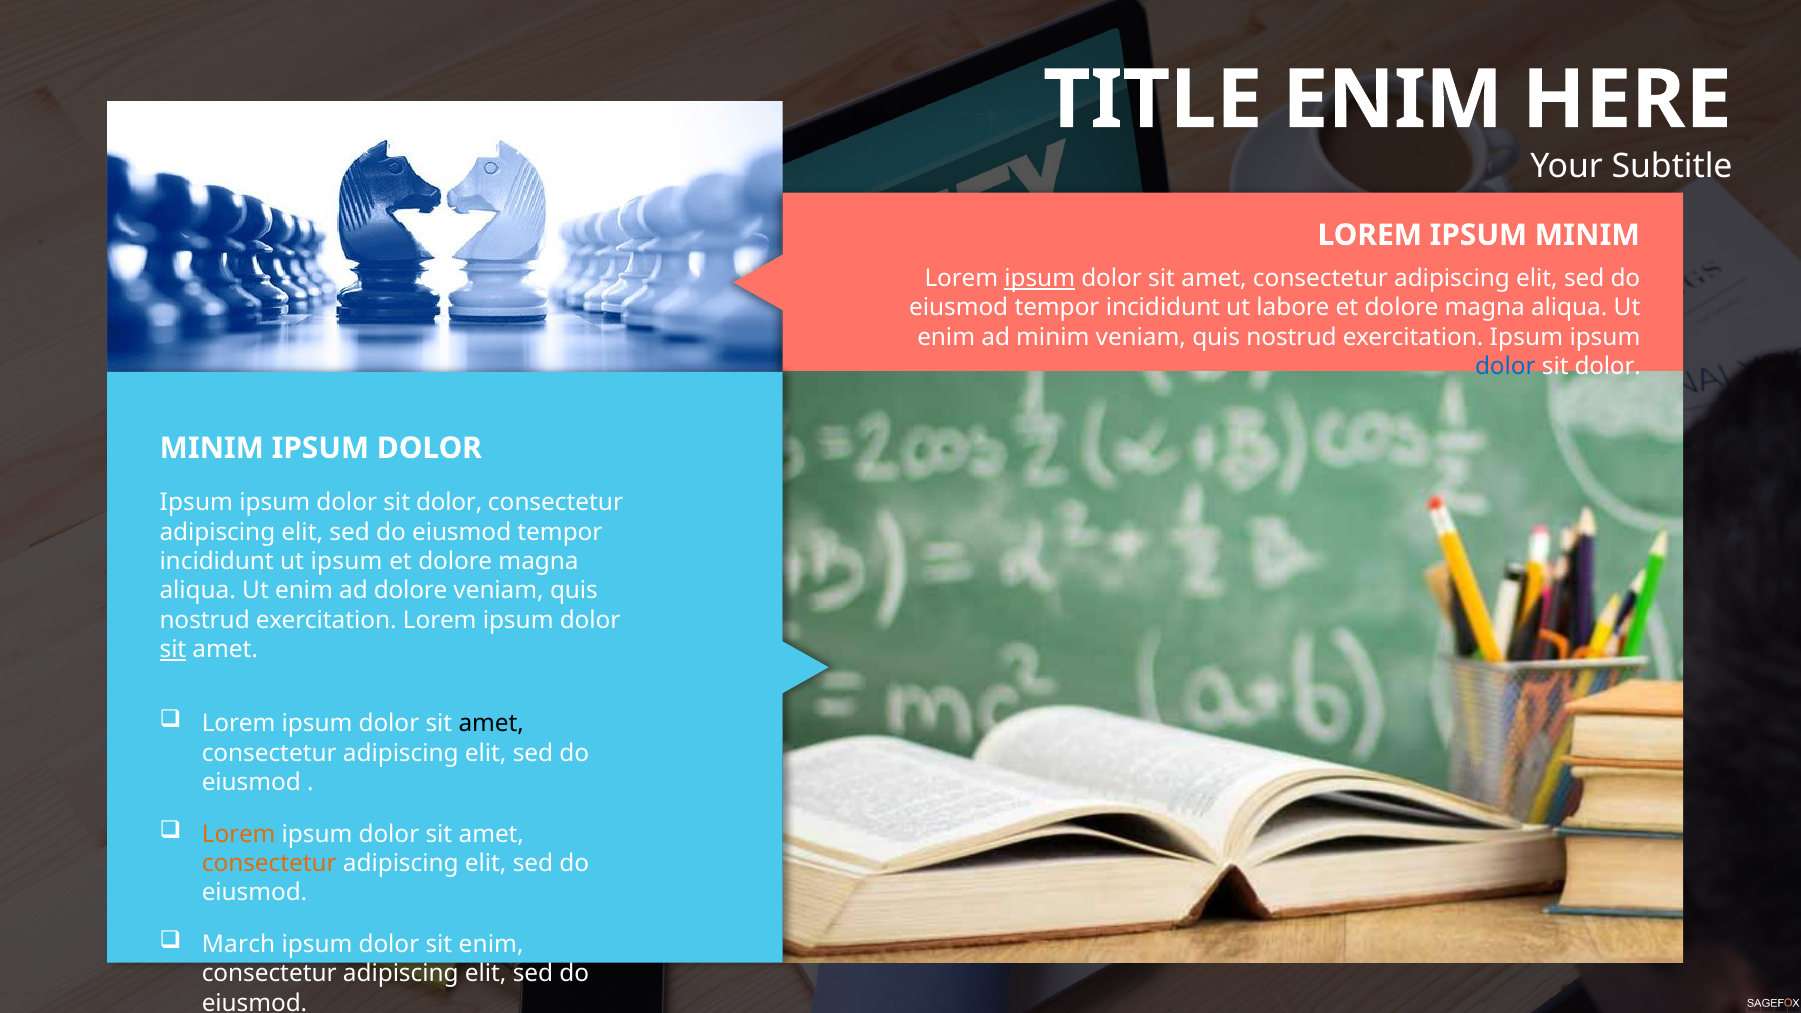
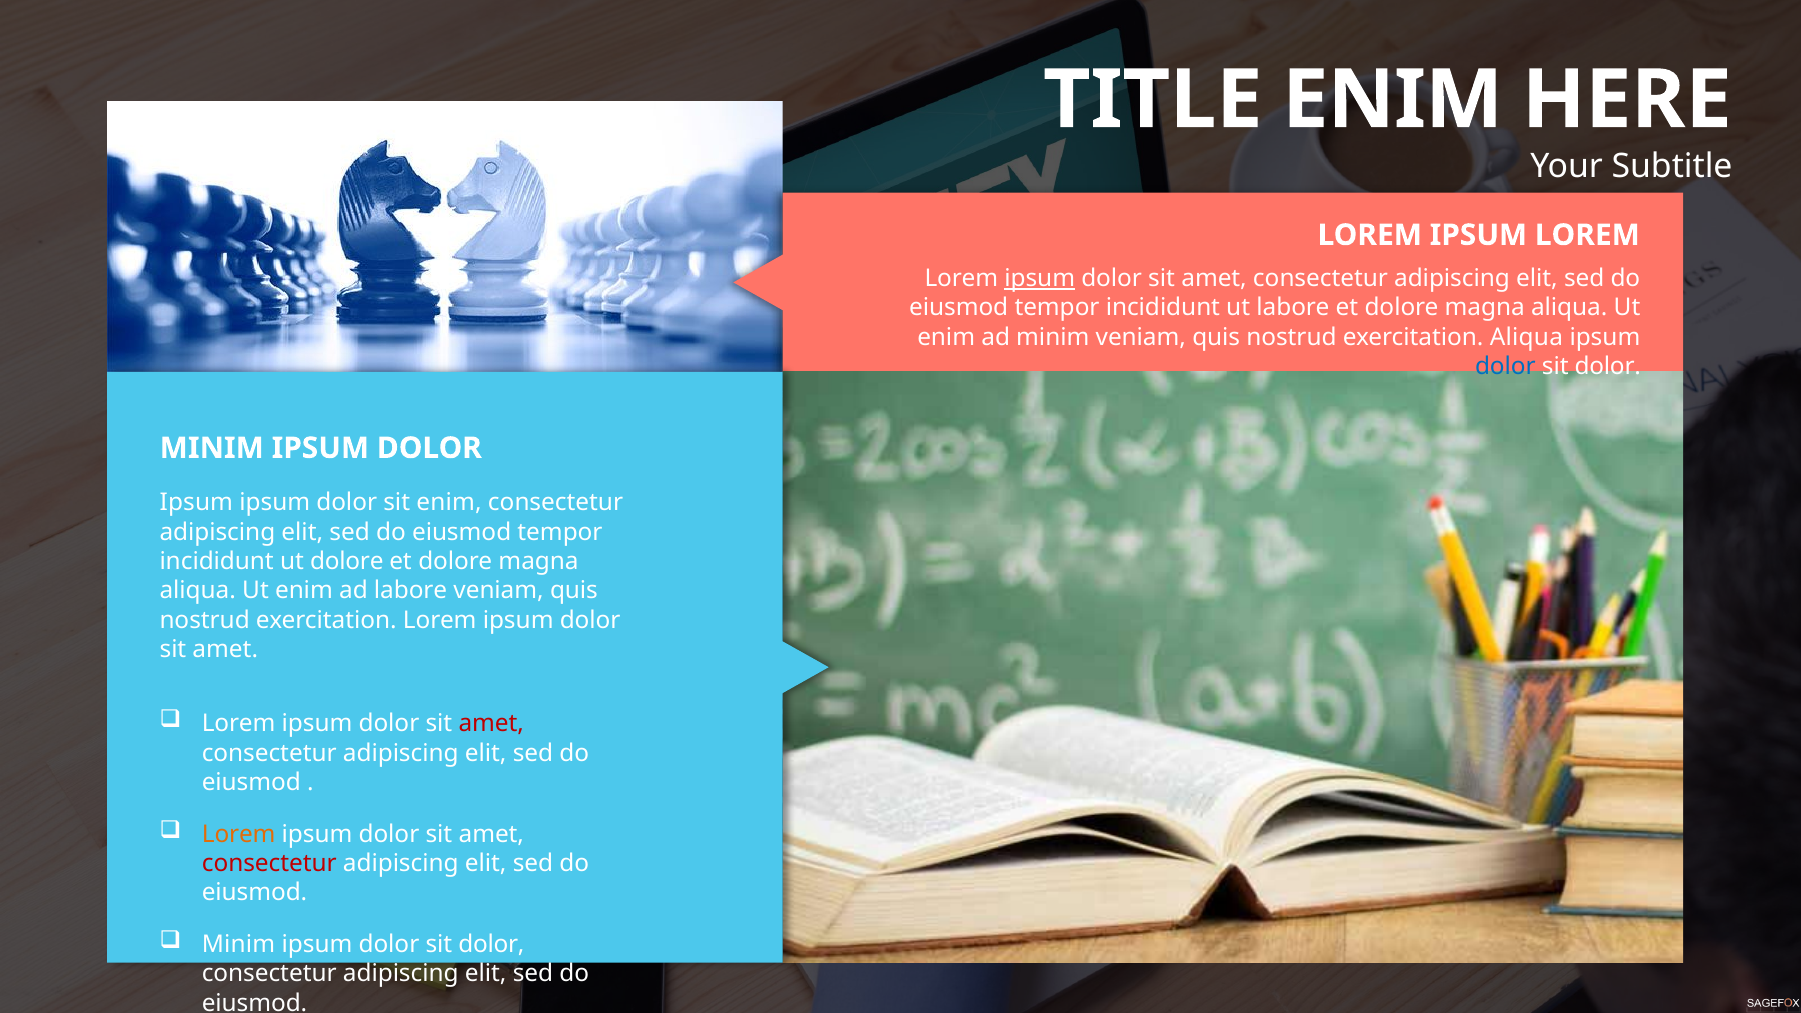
IPSUM MINIM: MINIM -> LOREM (1587, 235)
exercitation Ipsum: Ipsum -> Aliqua (1526, 337)
dolor: dolor -> enim (449, 503)
ut ipsum: ipsum -> dolore (347, 561)
ad dolore: dolore -> labore (411, 591)
sit underline: present -> none (173, 649)
amet colour: black -> red (491, 724)
consectetur colour: orange -> red (269, 863)
March: March -> Minim (239, 945)
enim: enim -> dolor (491, 945)
